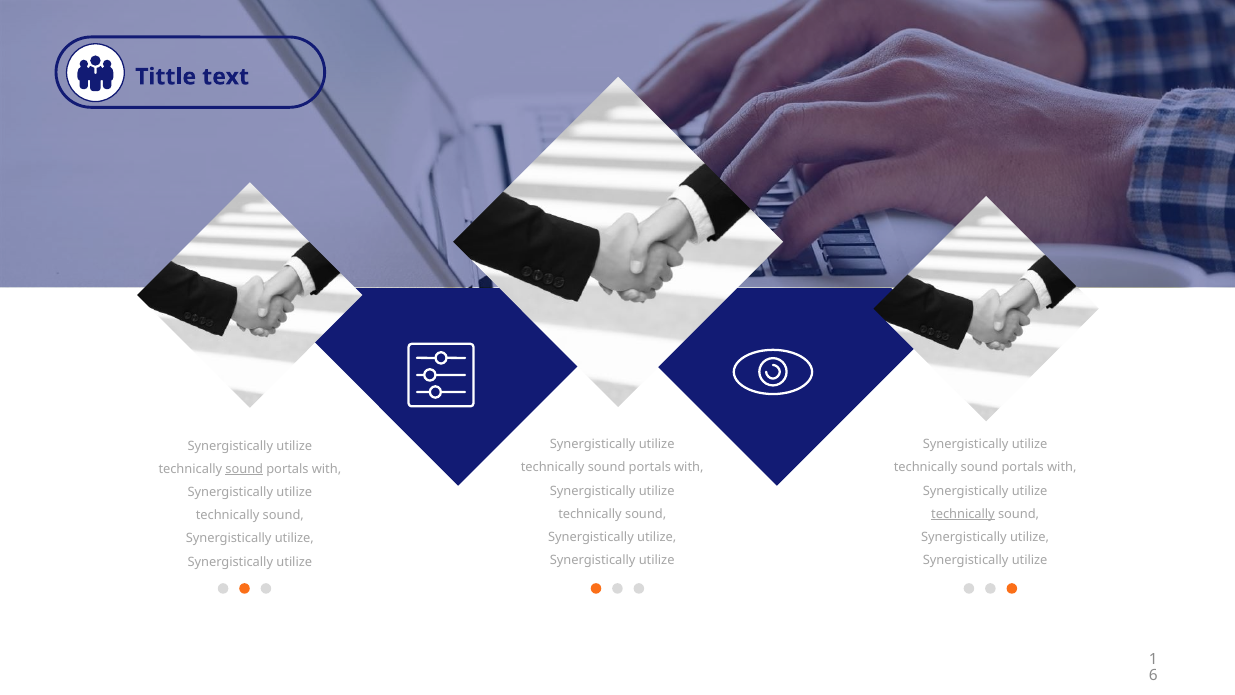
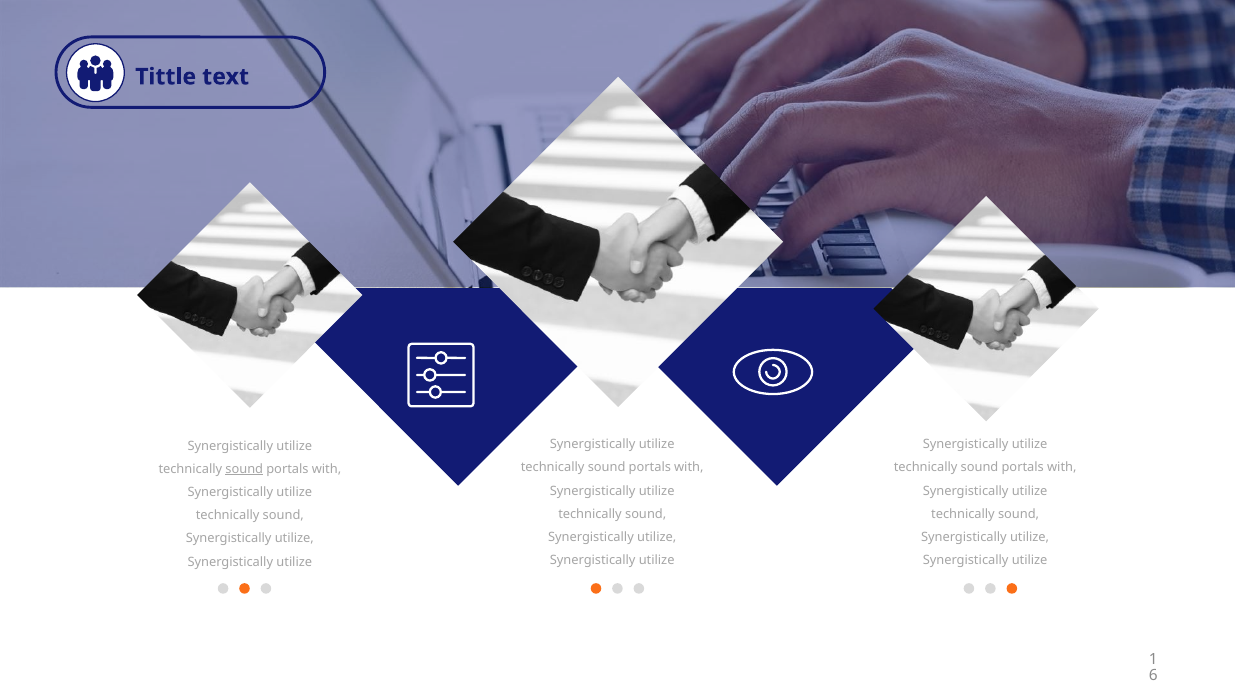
technically underline: present -> none (963, 514)
